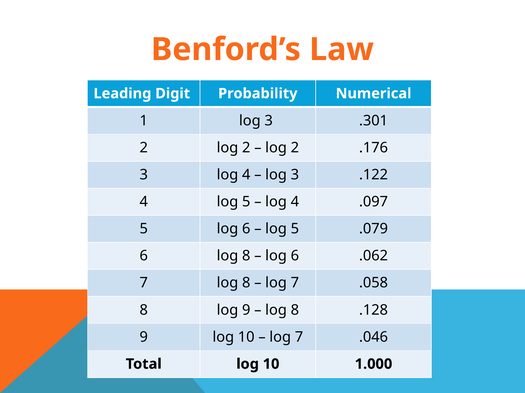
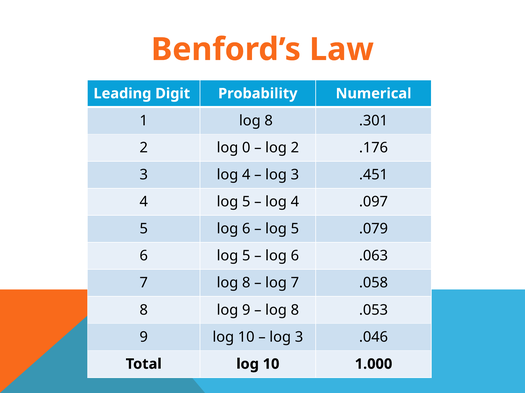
1 log 3: 3 -> 8 (269, 121)
2 log 2: 2 -> 0 (246, 148)
.122: .122 -> .451 (374, 175)
6 log 8: 8 -> 5 (246, 256)
.062: .062 -> .063 (374, 256)
.128: .128 -> .053 (374, 310)
7: 7 -> 3 (299, 338)
